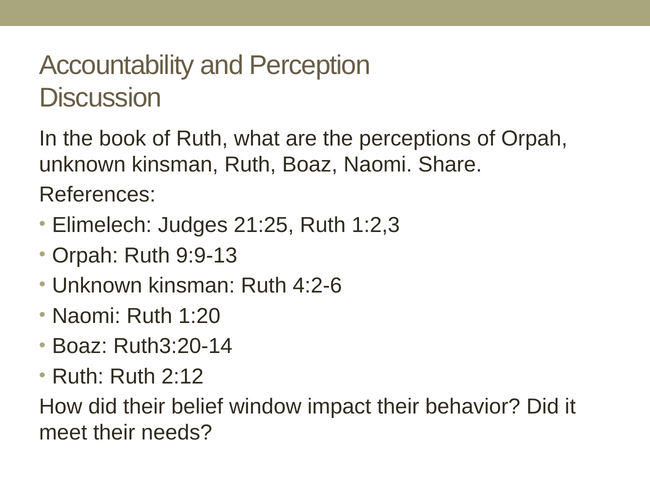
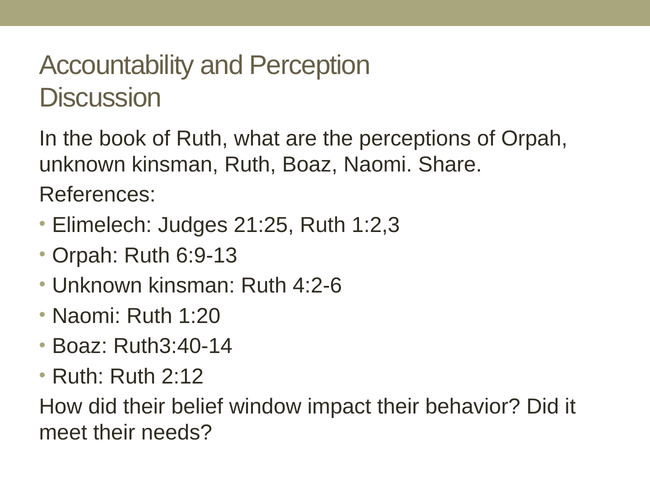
9:9-13: 9:9-13 -> 6:9-13 (207, 256)
Ruth3:20-14: Ruth3:20-14 -> Ruth3:40-14 (173, 347)
